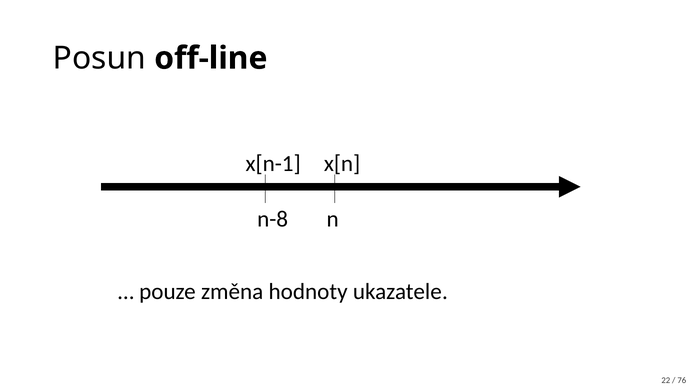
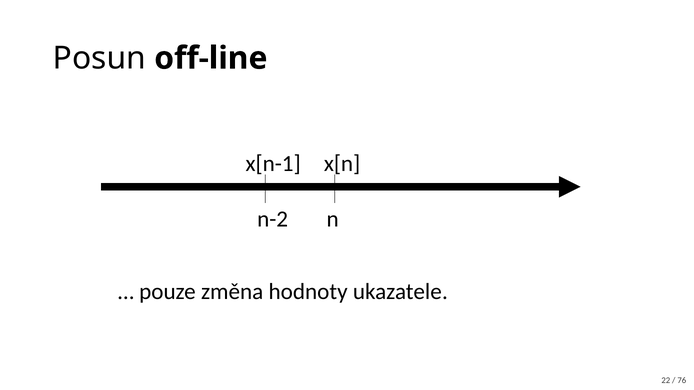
n-8: n-8 -> n-2 (273, 219)
